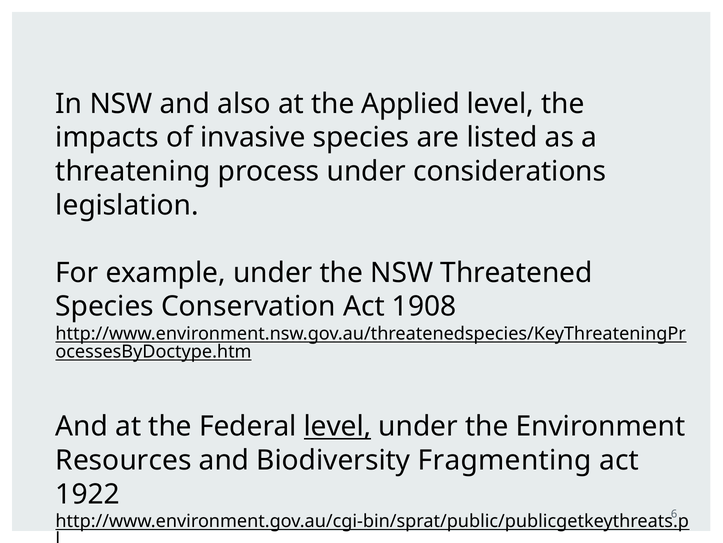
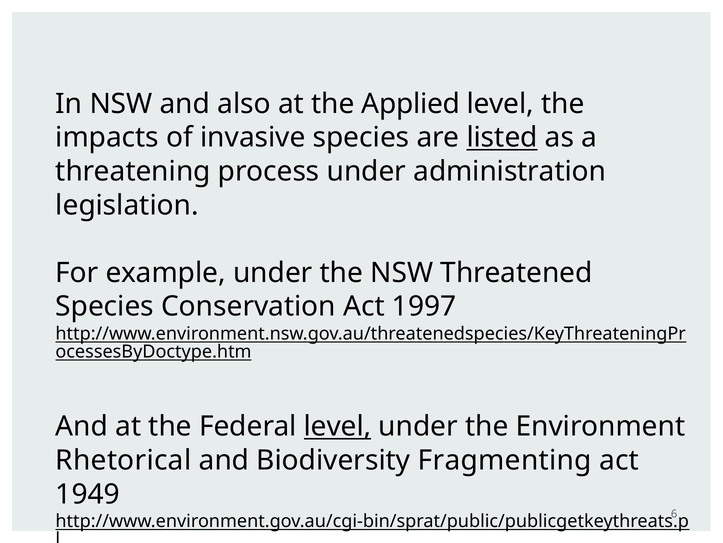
listed underline: none -> present (502, 137)
considerations: considerations -> administration (510, 171)
1908: 1908 -> 1997 (424, 306)
Resources: Resources -> Rhetorical (123, 460)
1922: 1922 -> 1949 (88, 494)
